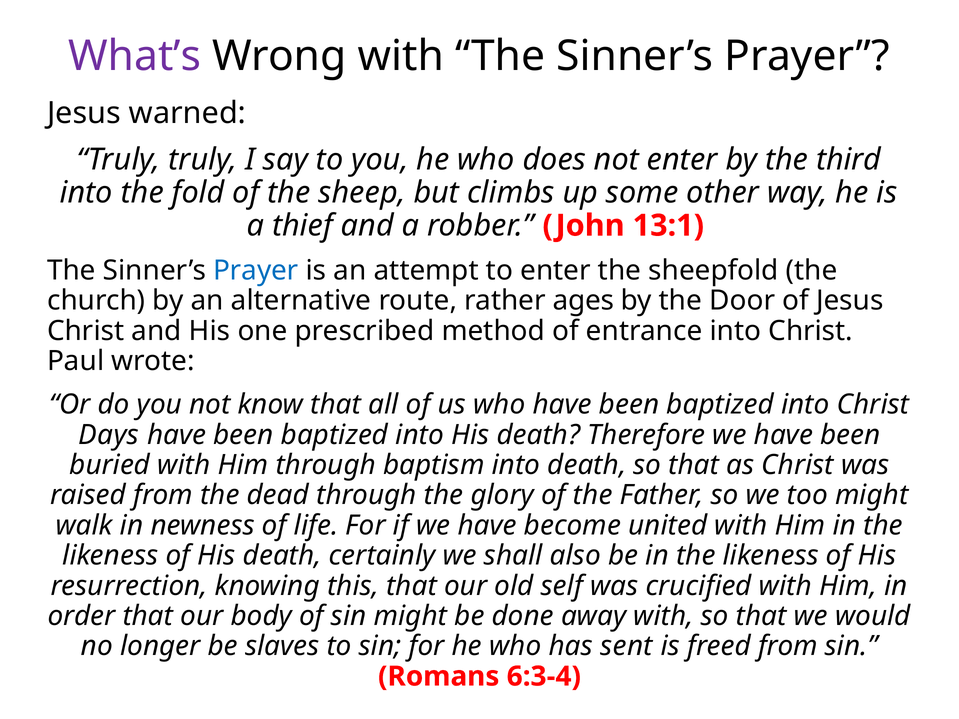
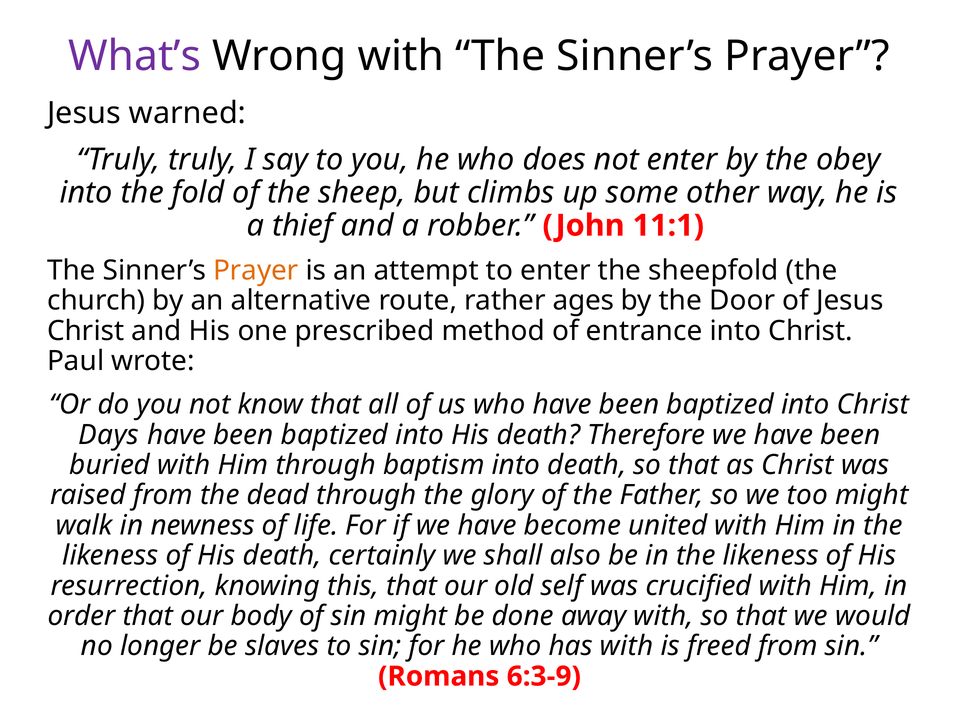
third: third -> obey (848, 159)
13:1: 13:1 -> 11:1 (668, 226)
Prayer colour: blue -> orange (256, 271)
has sent: sent -> with (627, 646)
6:3-4: 6:3-4 -> 6:3-9 (544, 677)
